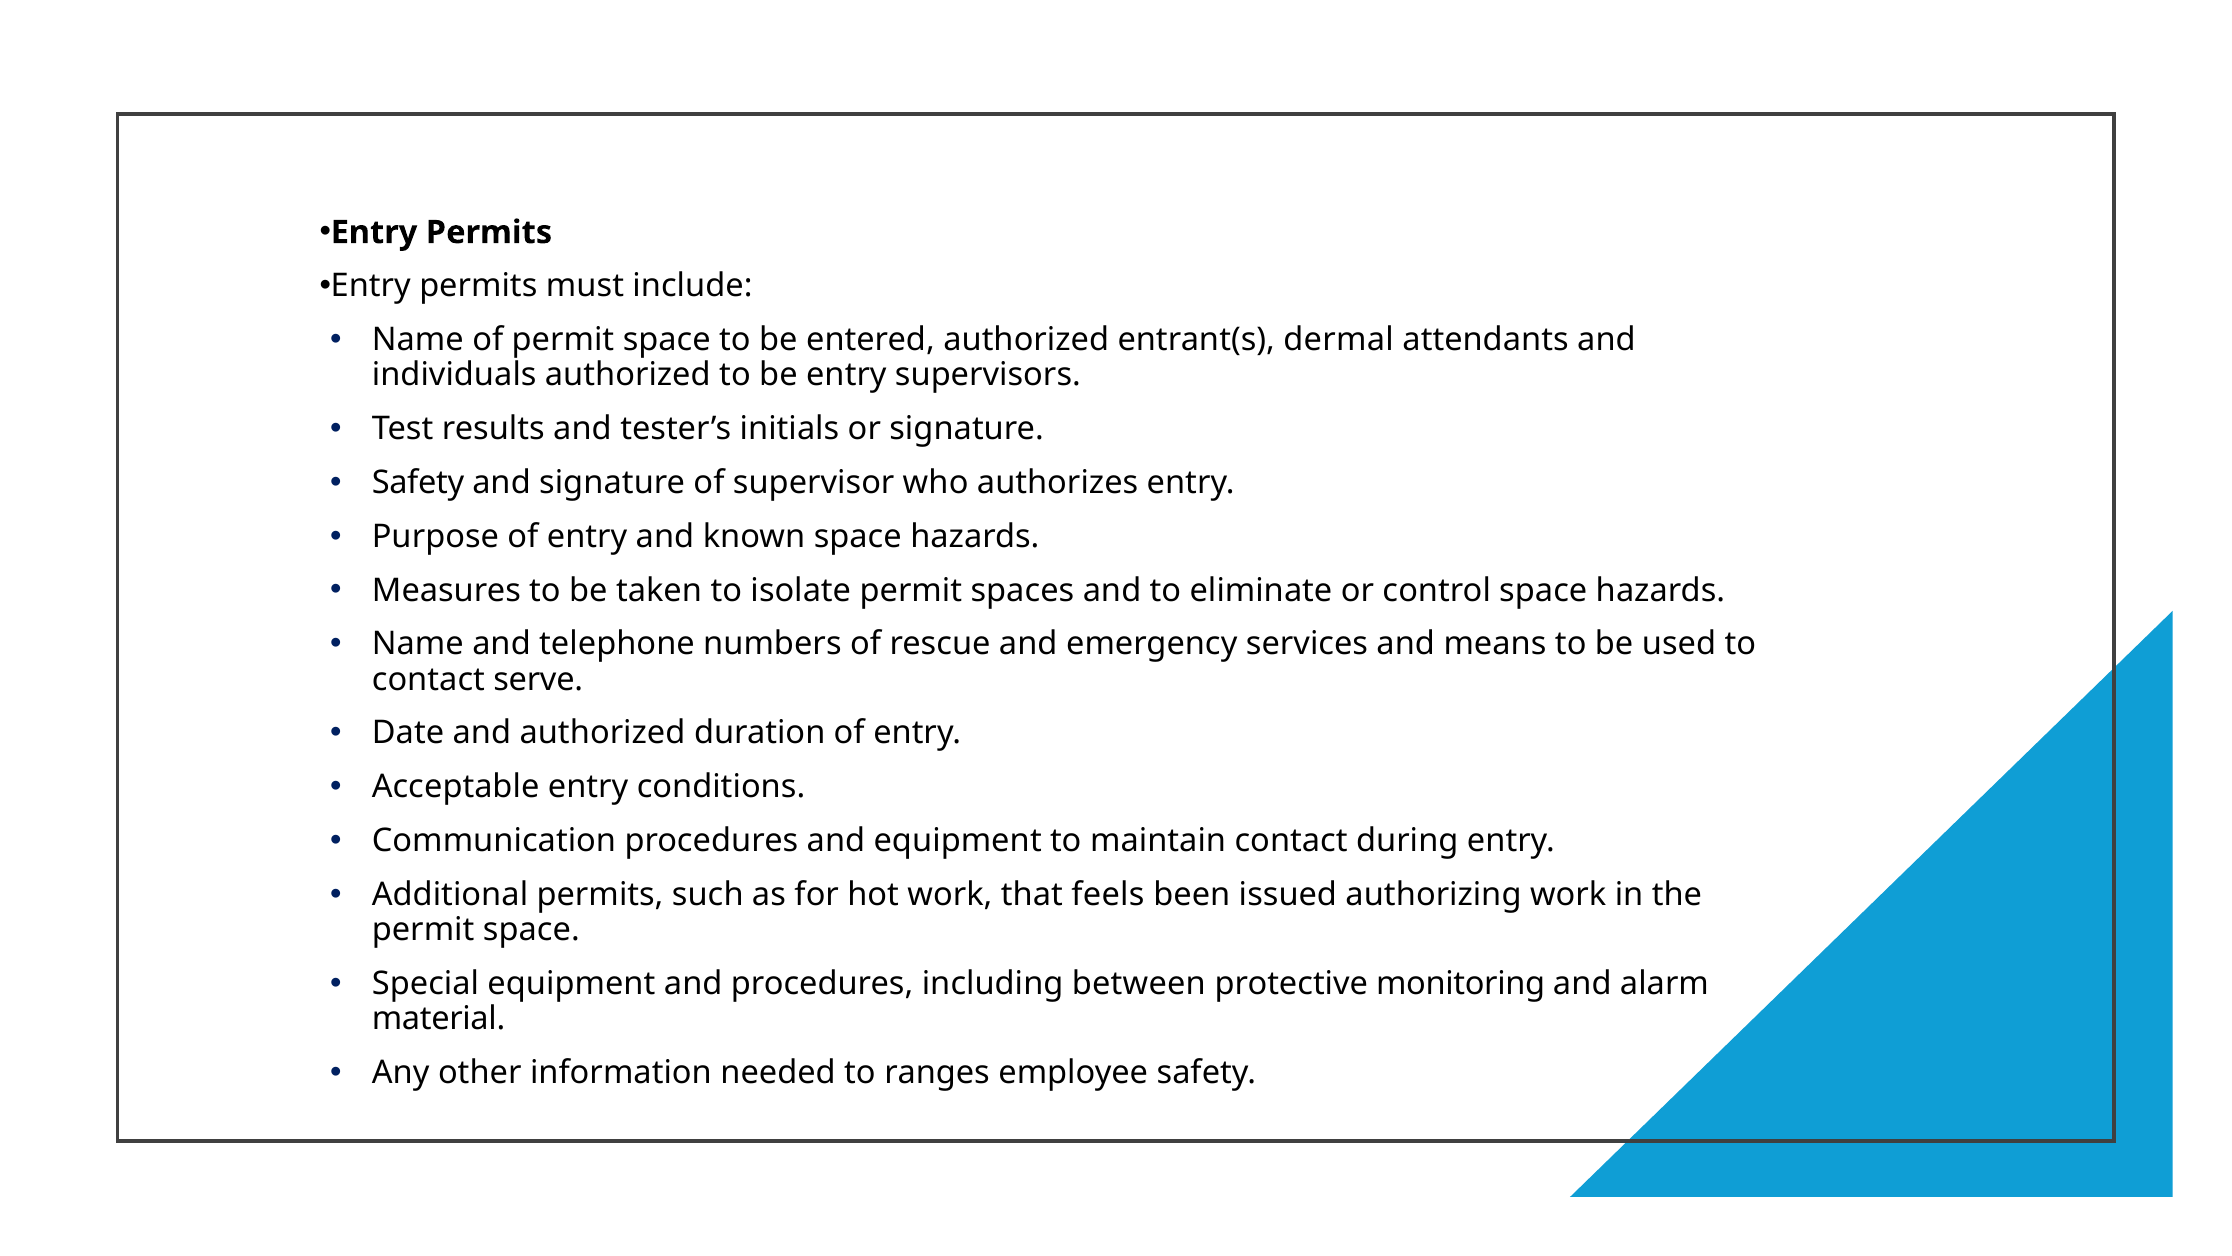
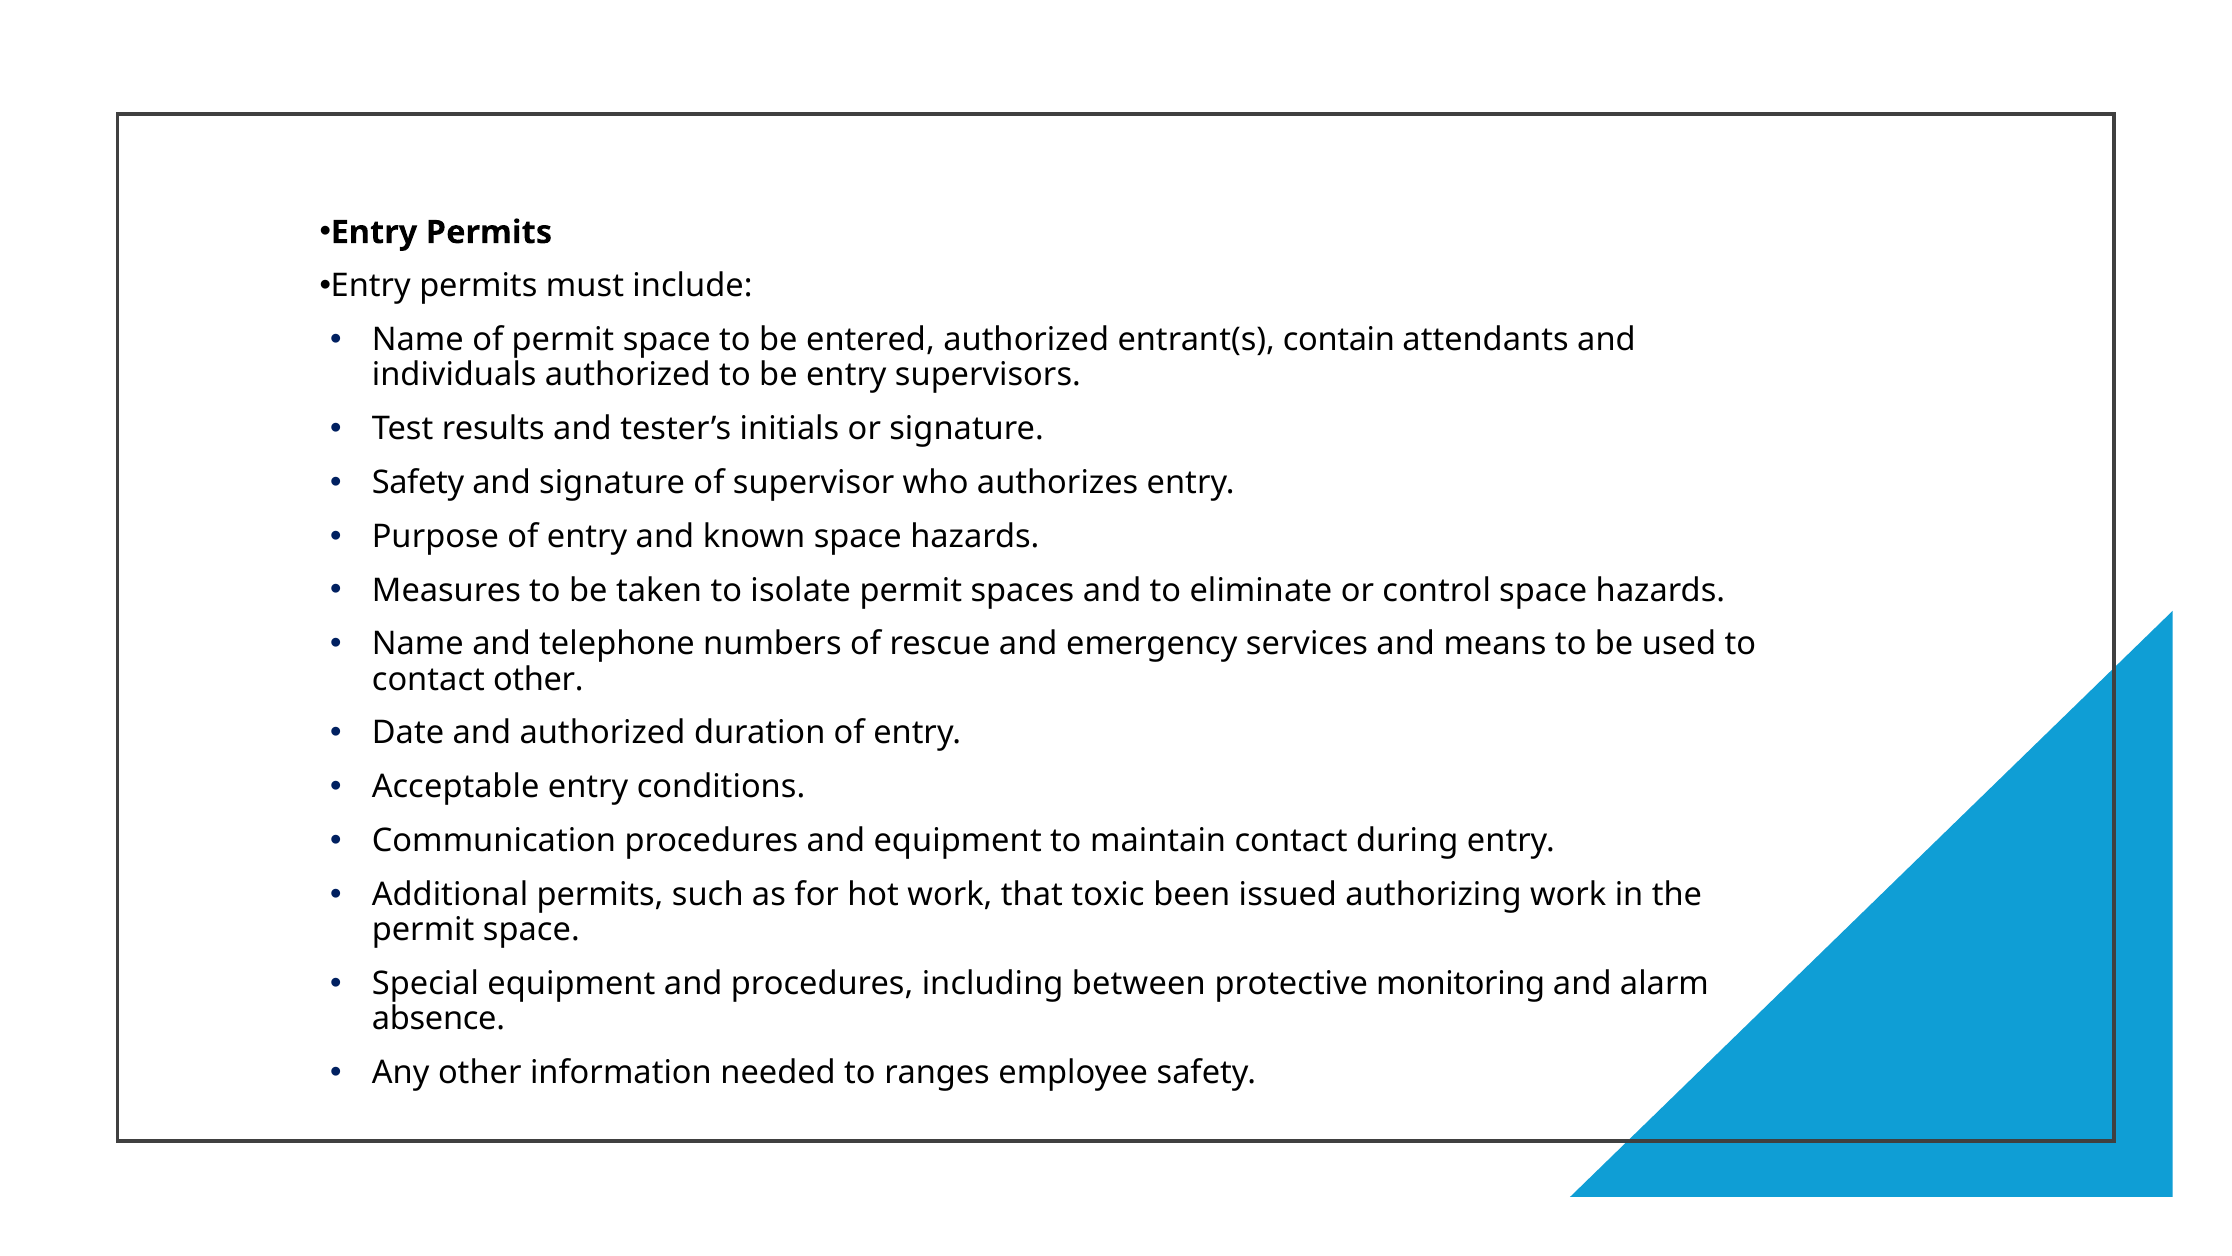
dermal: dermal -> contain (1339, 340)
contact serve: serve -> other (538, 679)
feels: feels -> toxic (1108, 894)
material: material -> absence (438, 1018)
